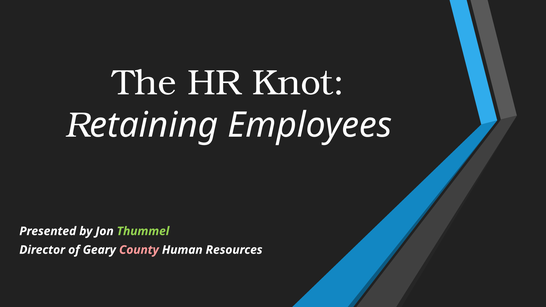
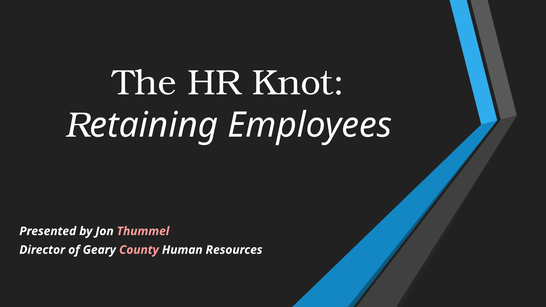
Thummel colour: light green -> pink (143, 231)
